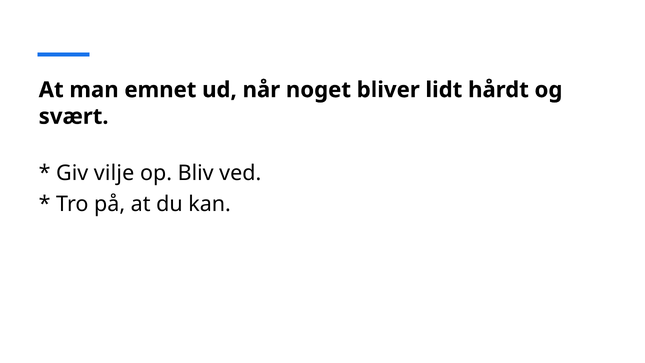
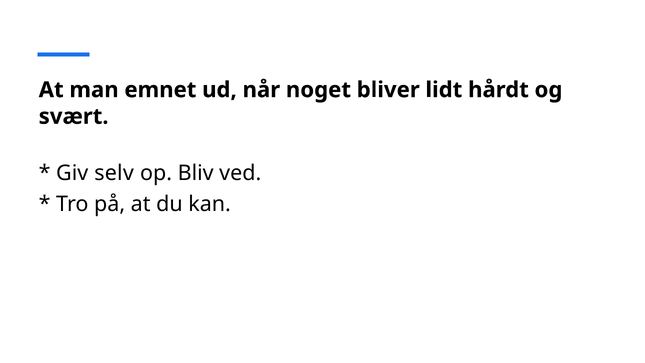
vilje: vilje -> selv (114, 173)
